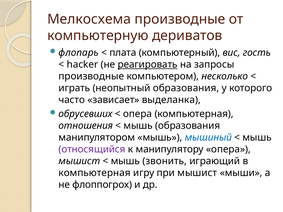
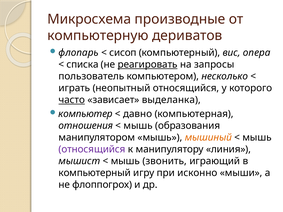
Мелкосхема: Мелкосхема -> Микросхема (89, 19)
плата: плата -> сисоп (123, 53)
гость: гость -> опера (257, 53)
hacker: hacker -> списка (83, 65)
производные: производные -> пользователь (91, 76)
неопытный образования: образования -> относящийся (186, 88)
часто underline: none -> present (72, 100)
обрусевших: обрусевших -> компьютер (85, 114)
опера: опера -> давно (138, 114)
мышиный colour: blue -> orange (208, 138)
манипулятору опера: опера -> линия (229, 149)
компьютерная: компьютерная -> компьютерный (95, 173)
при мышист: мышист -> исконно (197, 173)
